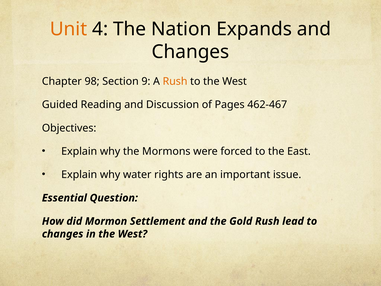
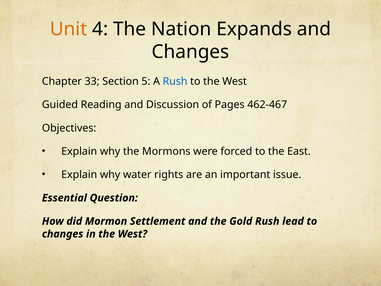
98: 98 -> 33 (92, 81)
9: 9 -> 5 (146, 81)
Rush colour: orange -> blue (175, 81)
